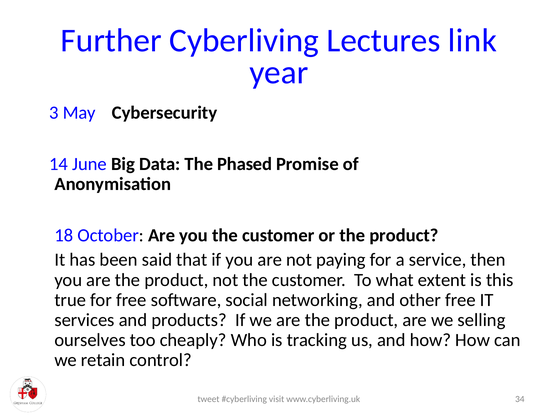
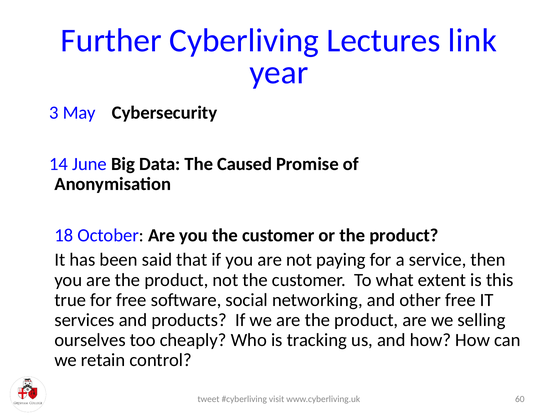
Phased: Phased -> Caused (245, 164)
34: 34 -> 60 (520, 400)
